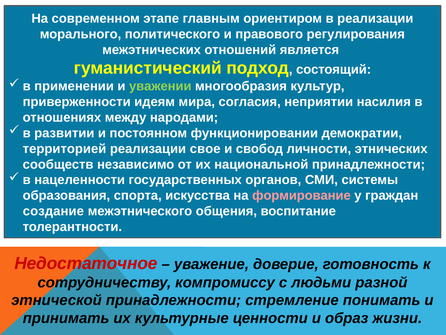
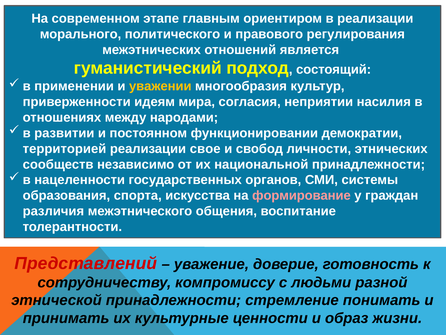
уважении colour: light green -> yellow (160, 86)
создание: создание -> различия (53, 211)
Недостаточное: Недостаточное -> Представлений (86, 263)
